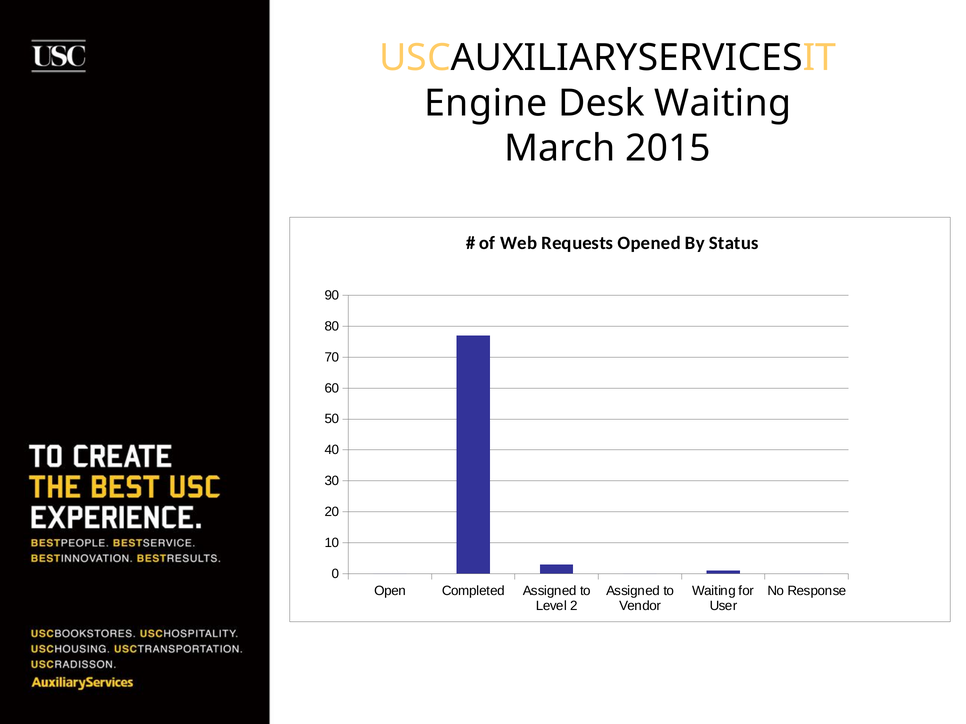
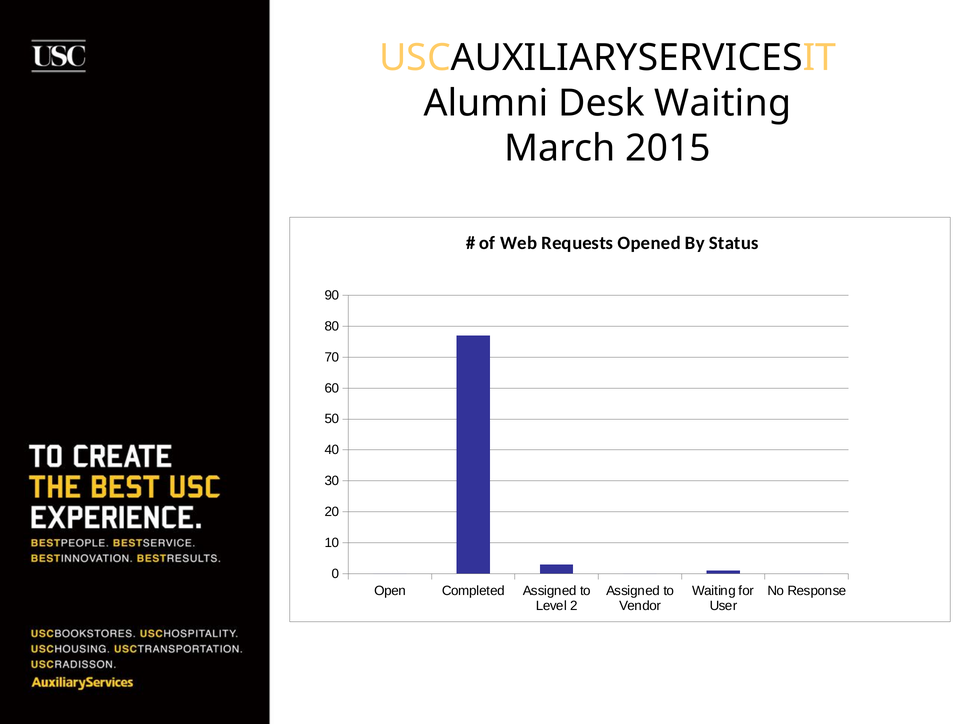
Engine: Engine -> Alumni (486, 103)
